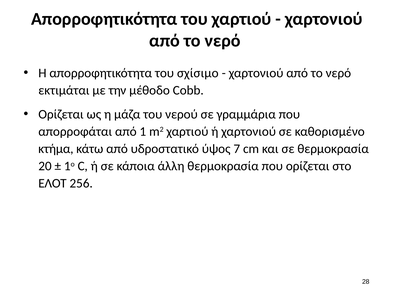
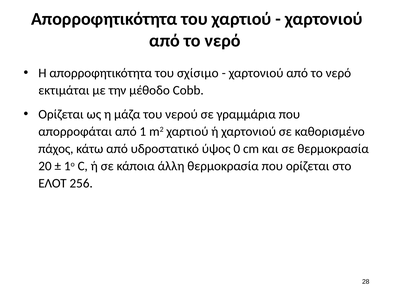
κτήμα: κτήμα -> πάχος (56, 149)
7: 7 -> 0 (237, 149)
